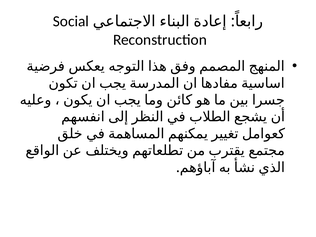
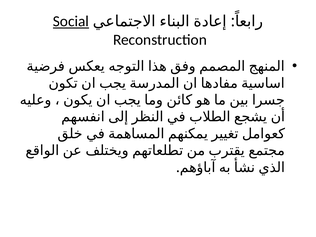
Social underline: none -> present (71, 21)
